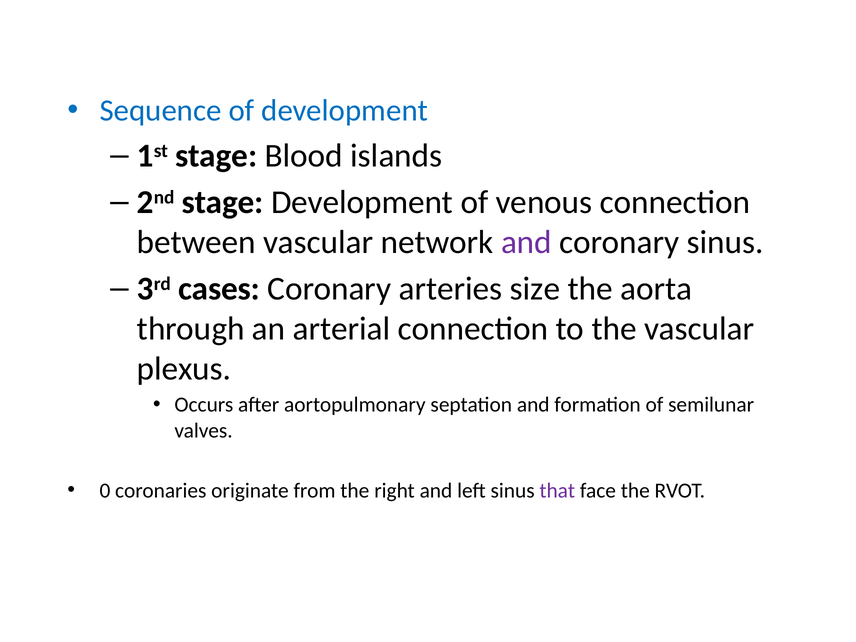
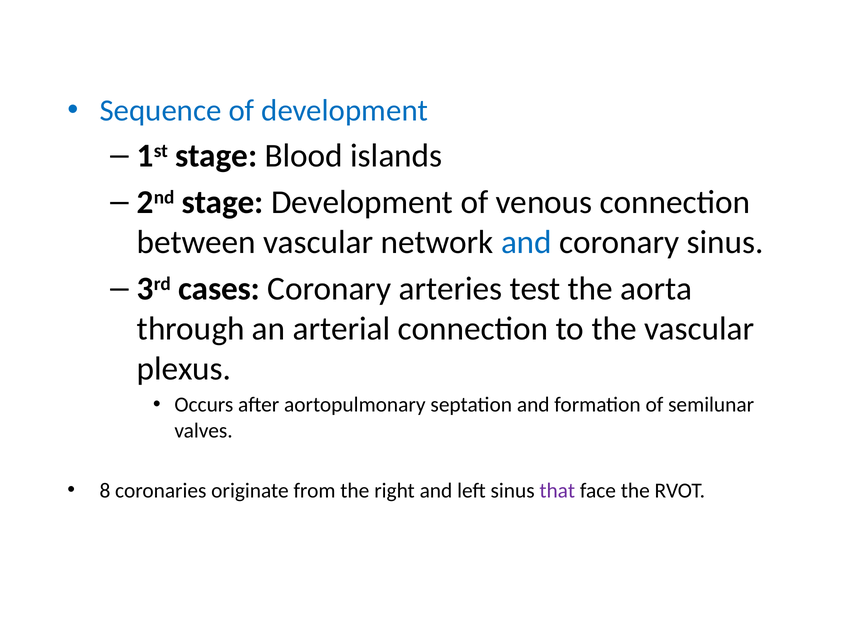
and colour: purple -> blue (526, 242)
size: size -> test (535, 289)
0: 0 -> 8 (105, 490)
